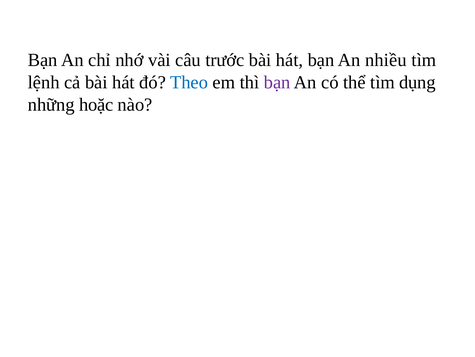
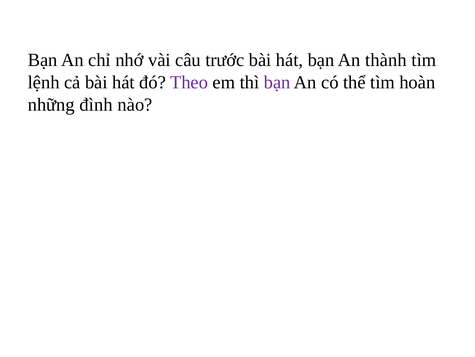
nhiều: nhiều -> thành (386, 60)
Theo colour: blue -> purple (189, 82)
dụng: dụng -> hoàn (417, 82)
hoặc: hoặc -> đình (96, 104)
